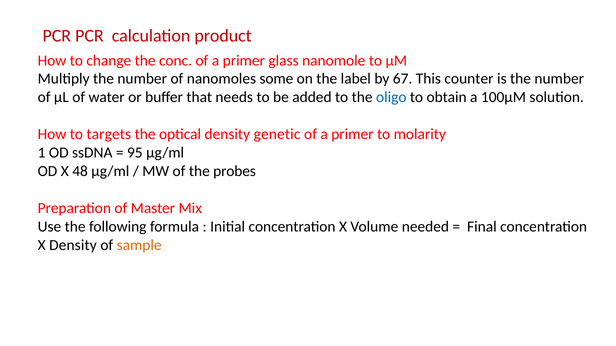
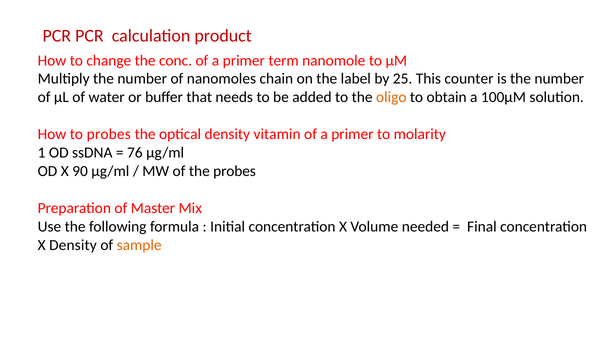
glass: glass -> term (284, 61)
some: some -> chain (276, 79)
67: 67 -> 25 (403, 79)
oligo colour: blue -> orange (391, 98)
to targets: targets -> probes (109, 134)
genetic: genetic -> vitamin (277, 134)
95: 95 -> 76 (135, 153)
48: 48 -> 90 (80, 171)
